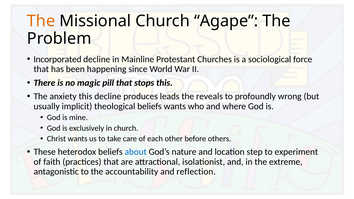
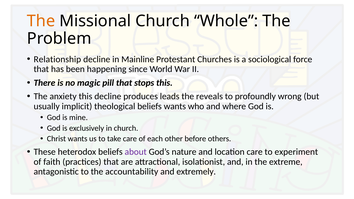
Agape: Agape -> Whole (226, 21)
Incorporated: Incorporated -> Relationship (57, 59)
about colour: blue -> purple (136, 152)
location step: step -> care (255, 152)
reflection: reflection -> extremely (196, 172)
